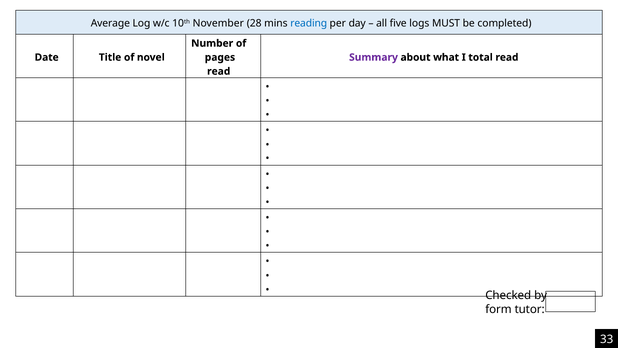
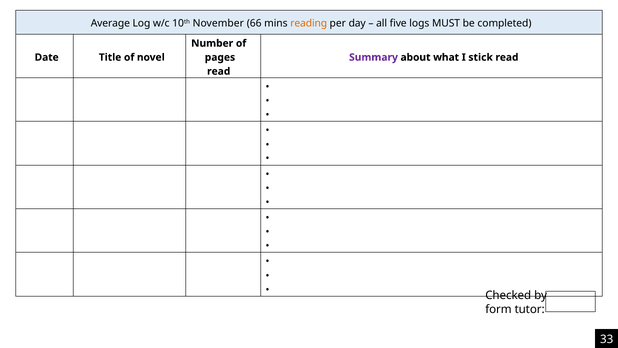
28: 28 -> 66 (254, 23)
reading colour: blue -> orange (309, 23)
total: total -> stick (481, 57)
